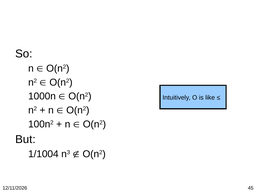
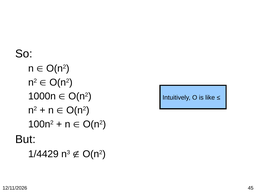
1/1004: 1/1004 -> 1/4429 (43, 154)
